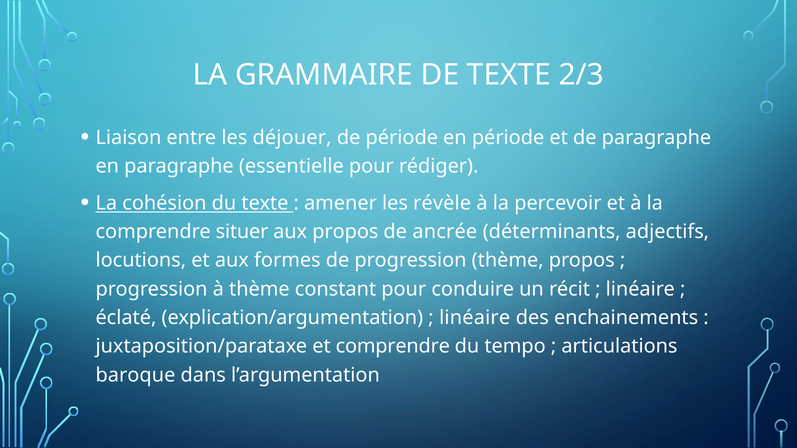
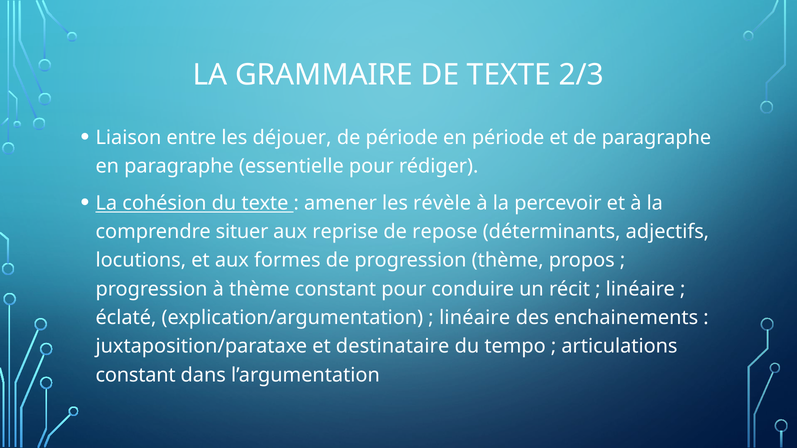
aux propos: propos -> reprise (345, 232)
ancrée: ancrée -> repose (445, 232)
et comprendre: comprendre -> destinataire (393, 347)
baroque: baroque -> constant (136, 375)
